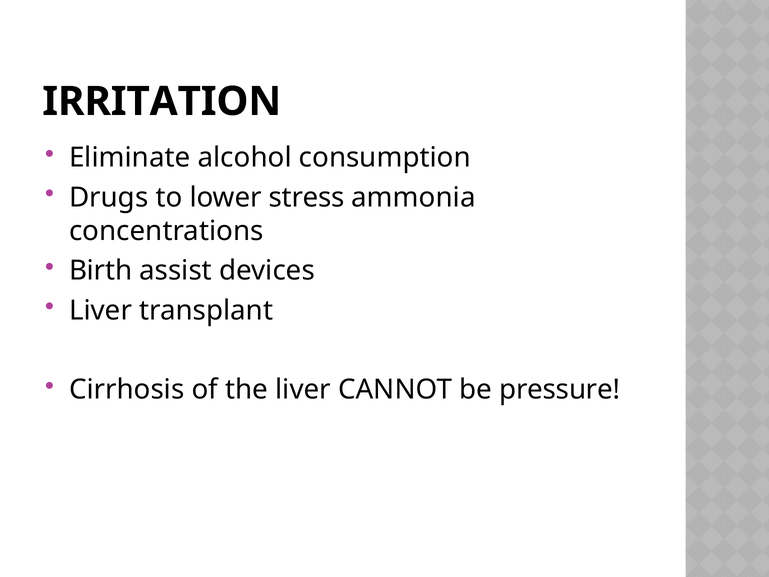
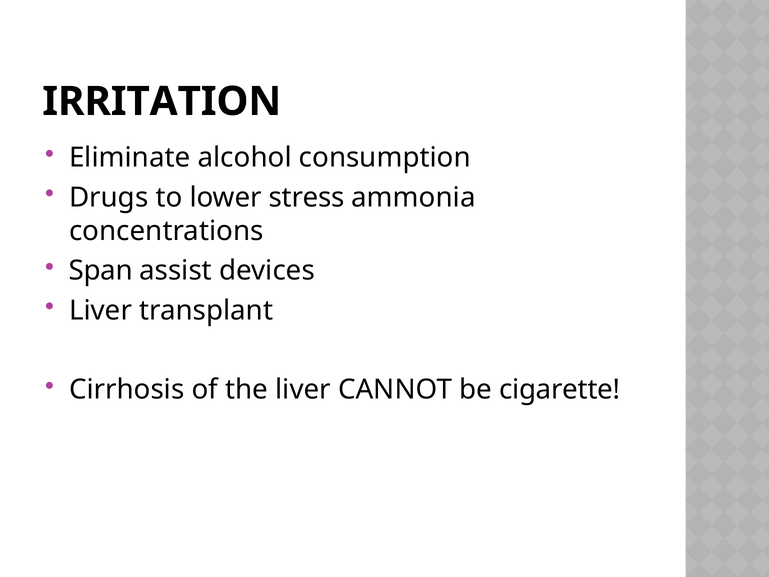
Birth: Birth -> Span (101, 270)
pressure: pressure -> cigarette (560, 390)
